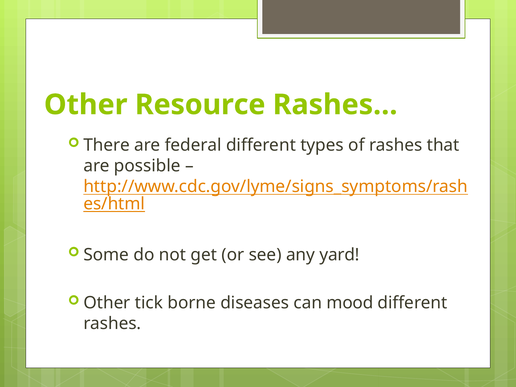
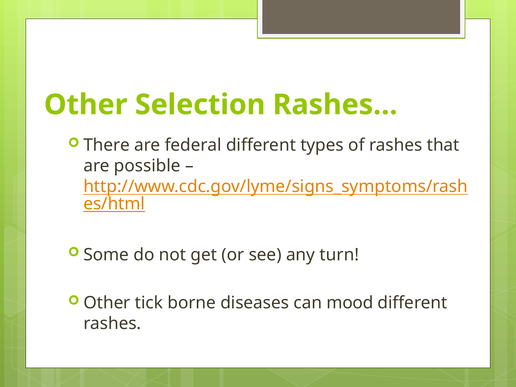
Resource: Resource -> Selection (200, 105)
yard: yard -> turn (339, 255)
